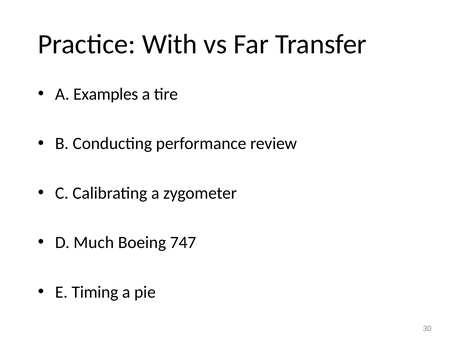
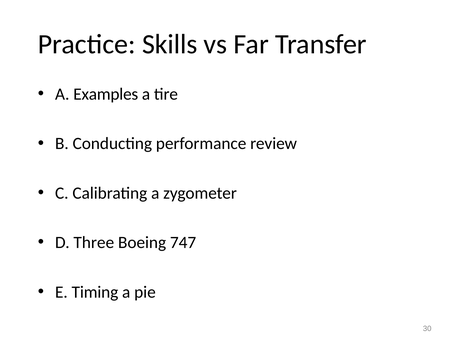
With: With -> Skills (170, 44)
Much: Much -> Three (94, 243)
